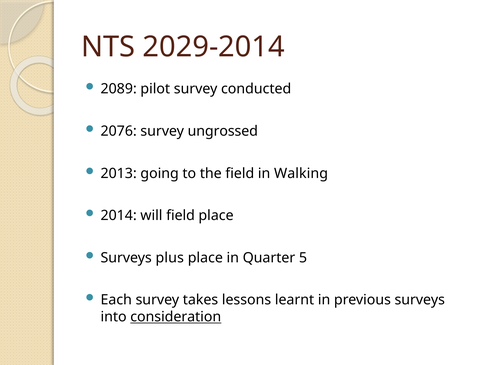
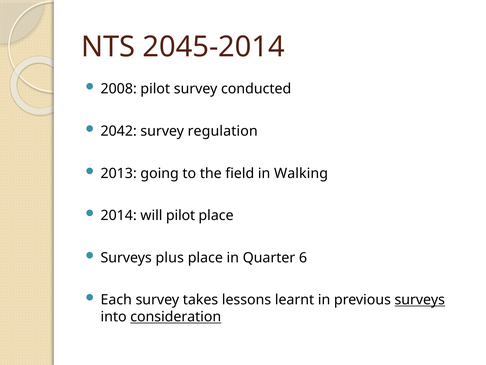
2029-2014: 2029-2014 -> 2045-2014 (214, 47)
2089: 2089 -> 2008 (119, 89)
2076: 2076 -> 2042 (119, 131)
ungrossed: ungrossed -> regulation (223, 131)
will field: field -> pilot (181, 215)
5: 5 -> 6 (303, 257)
surveys underline: none -> present (420, 300)
